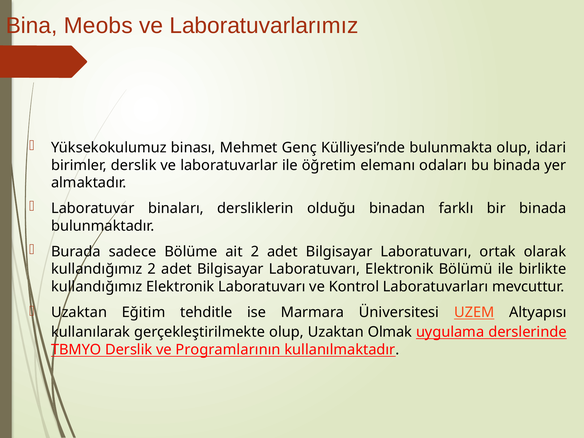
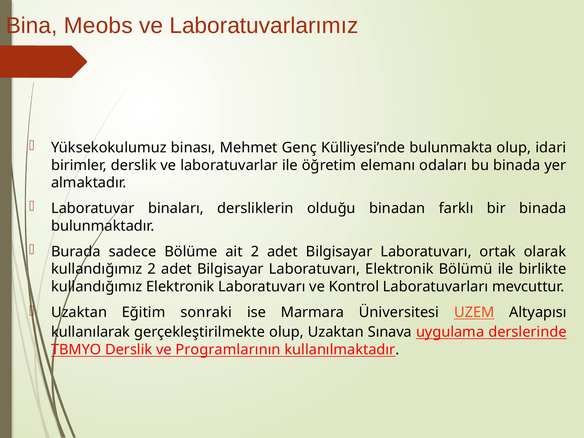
tehditle: tehditle -> sonraki (206, 312)
Olmak: Olmak -> Sınava (390, 332)
